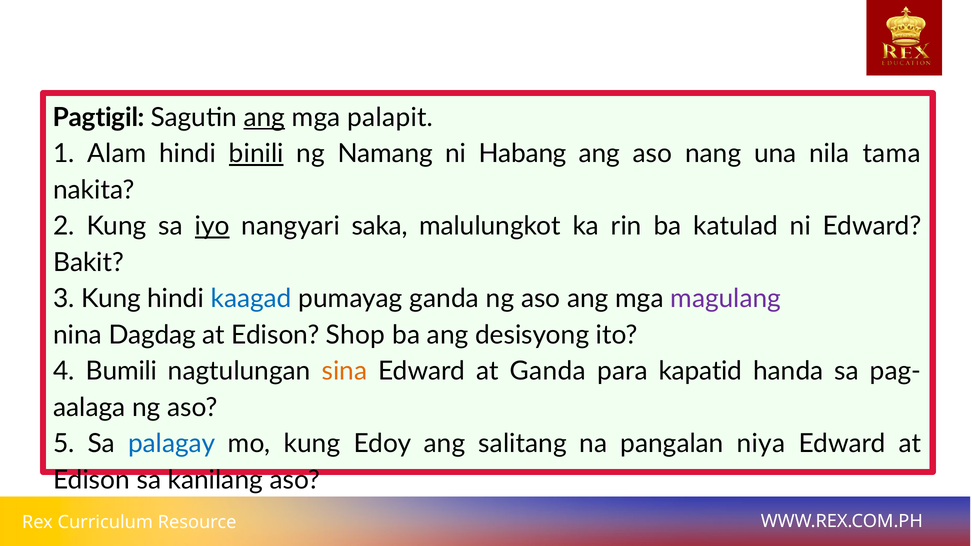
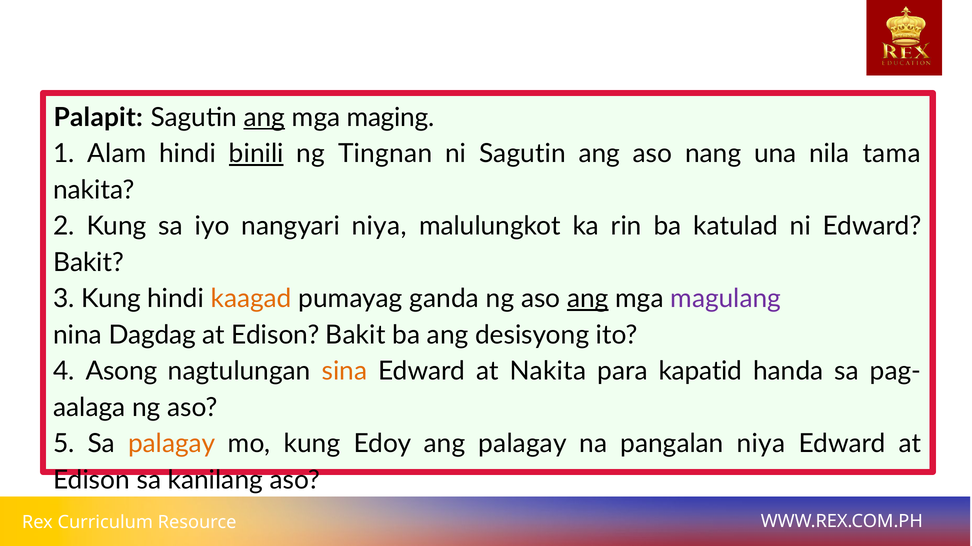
Pagtigil: Pagtigil -> Palapit (98, 118)
palapit: palapit -> maging (391, 118)
Namang: Namang -> Tingnan (385, 154)
ni Habang: Habang -> Sagutin (522, 154)
iyo underline: present -> none (212, 226)
nangyari saka: saka -> niya (379, 226)
kaagad colour: blue -> orange (251, 299)
ang underline: none -> present (588, 299)
Edison Shop: Shop -> Bakit (355, 335)
Bumili: Bumili -> Asong (121, 372)
at Ganda: Ganda -> Nakita (548, 372)
palagay colour: blue -> orange (172, 444)
ang salitang: salitang -> palagay (523, 444)
